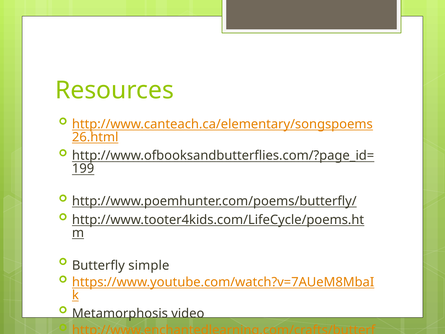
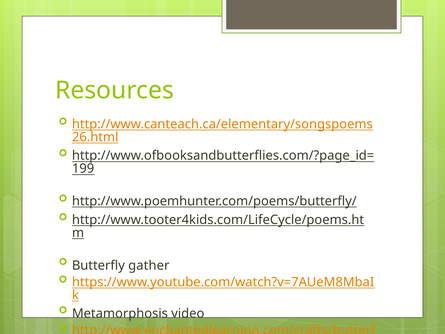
simple: simple -> gather (149, 265)
